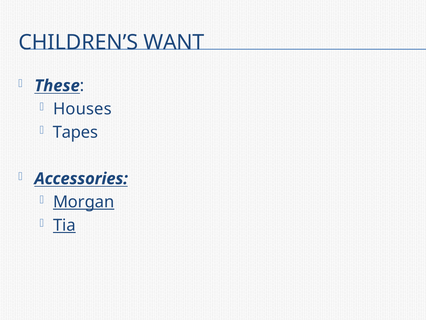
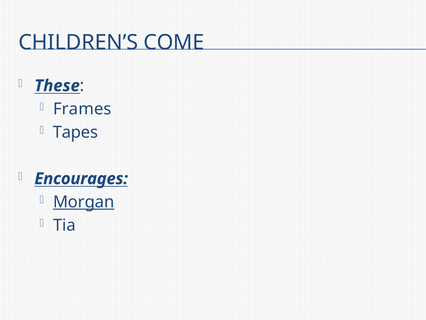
WANT: WANT -> COME (174, 42)
Houses: Houses -> Frames (82, 109)
Accessories: Accessories -> Encourages (81, 178)
Tia underline: present -> none (64, 225)
